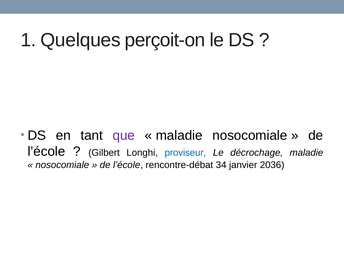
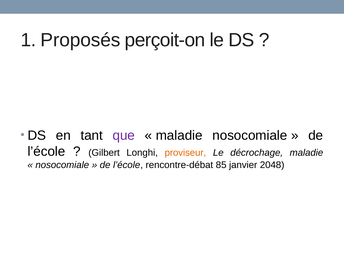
Quelques: Quelques -> Proposés (80, 40)
proviseur colour: blue -> orange (185, 153)
34: 34 -> 85 (221, 165)
2036: 2036 -> 2048 (272, 165)
